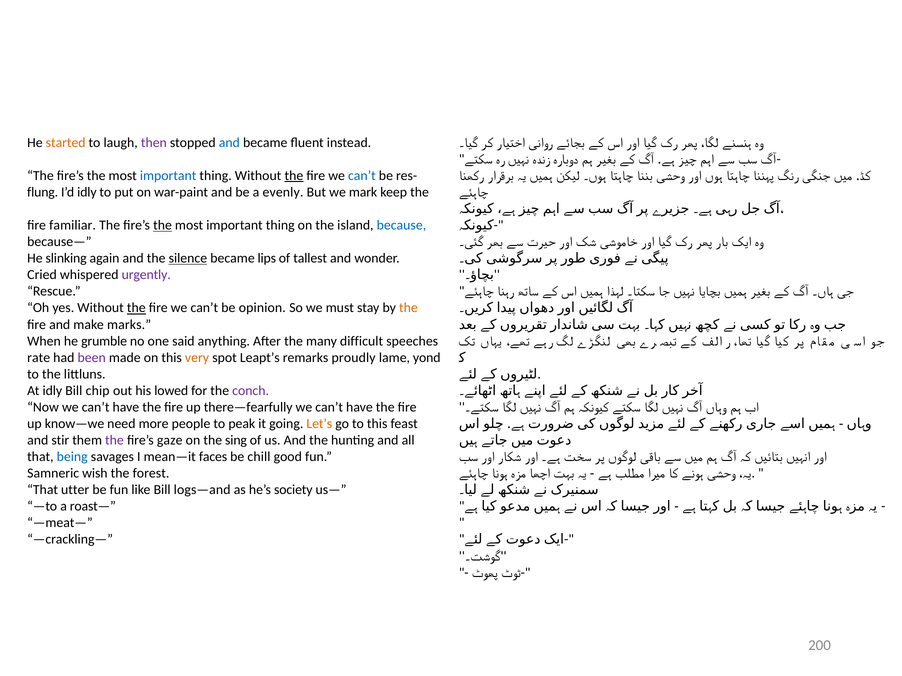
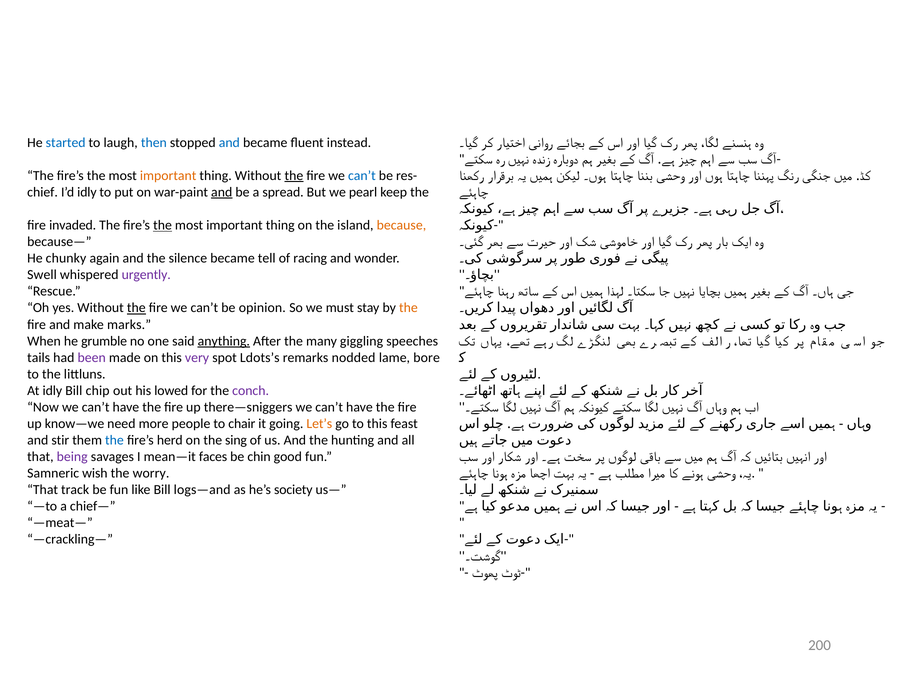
started colour: orange -> blue (66, 143)
then colour: purple -> blue (154, 143)
important colour: blue -> orange (168, 176)
flung: flung -> chief (43, 192)
and underline: none -> present (222, 192)
evenly: evenly -> spread (283, 192)
mark: mark -> pearl (363, 192)
familiar: familiar -> invaded (73, 225)
because colour: blue -> orange (401, 225)
slinking: slinking -> chunky (66, 259)
silence underline: present -> none (188, 259)
lips: lips -> tell (267, 259)
tallest: tallest -> racing (310, 259)
Cried: Cried -> Swell (42, 275)
anything underline: none -> present (224, 341)
difficult: difficult -> giggling (362, 341)
rate: rate -> tails (39, 358)
very colour: orange -> purple (197, 358)
Leapt’s: Leapt’s -> Ldots’s (260, 358)
proudly: proudly -> nodded (354, 358)
yond: yond -> bore (427, 358)
there—fearfully: there—fearfully -> there—sniggers (248, 407)
peak: peak -> chair (242, 424)
the colour: purple -> blue (114, 441)
gaze: gaze -> herd (170, 441)
being colour: blue -> purple (72, 457)
chill: chill -> chin (259, 457)
forest: forest -> worry (151, 474)
utter: utter -> track (75, 490)
roast—: roast— -> chief— (93, 507)
